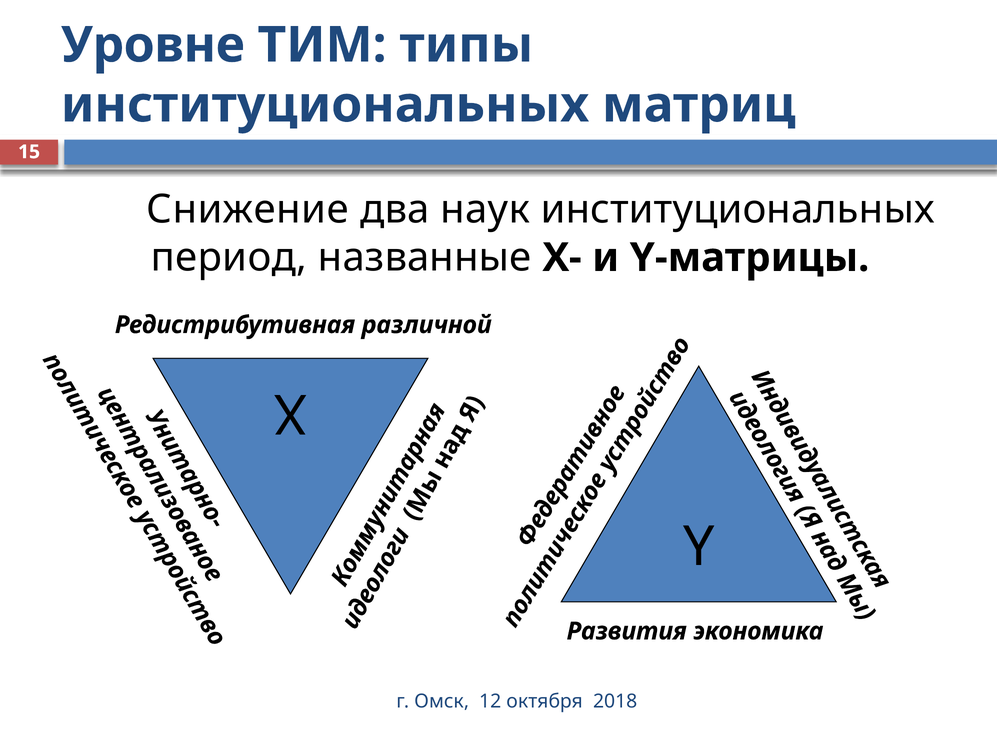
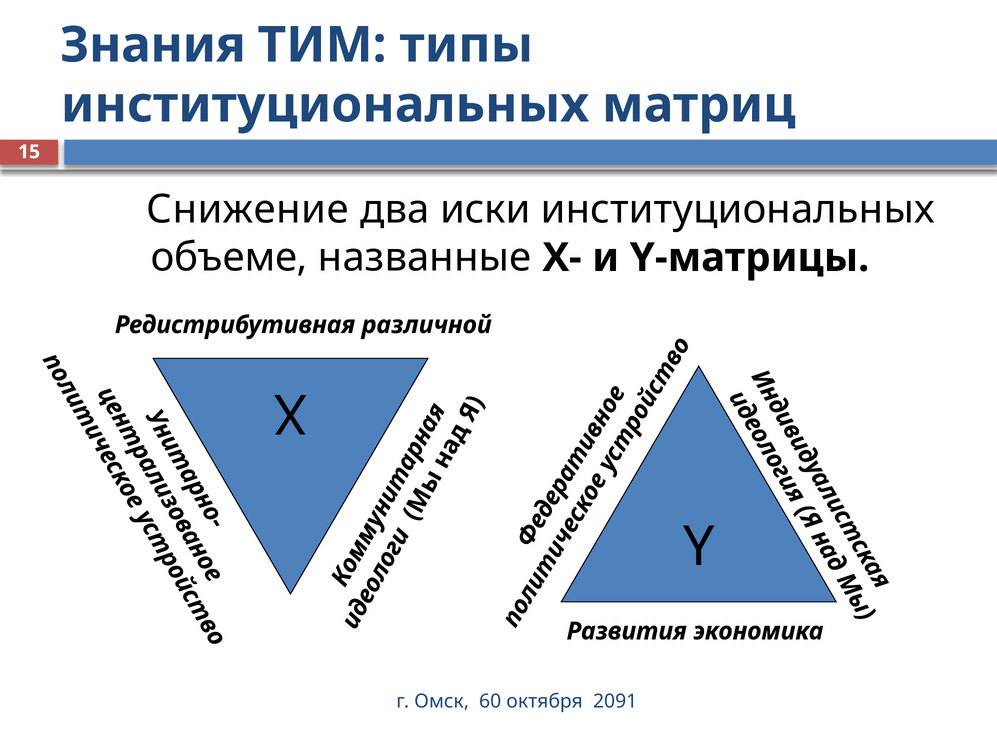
Уровне: Уровне -> Знания (153, 45)
наук: наук -> иски (485, 209)
период: период -> объеме (229, 258)
12: 12 -> 60 (490, 701)
2018: 2018 -> 2091 (615, 701)
